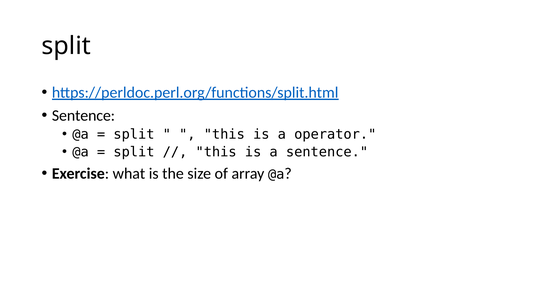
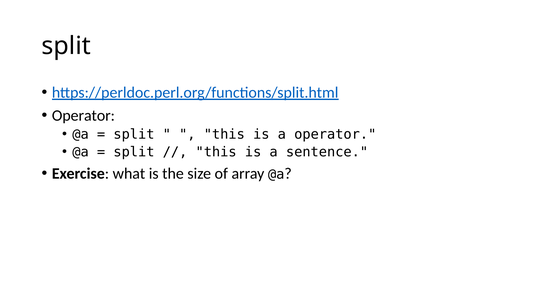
Sentence: Sentence -> Operator (83, 116)
